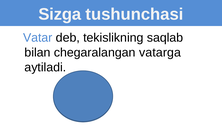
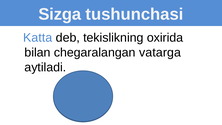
Vatar: Vatar -> Katta (38, 38)
saqlab: saqlab -> oxirida (165, 38)
